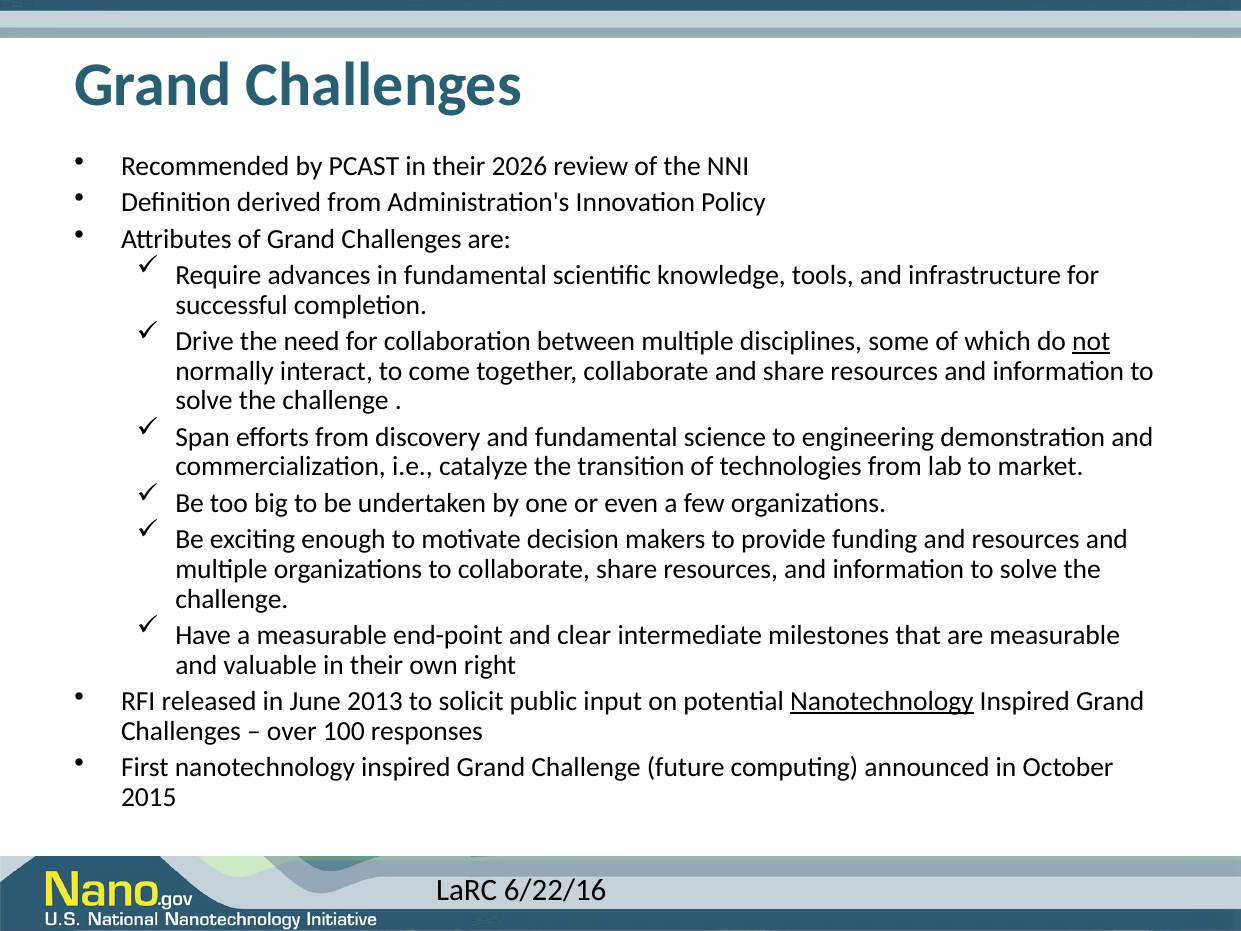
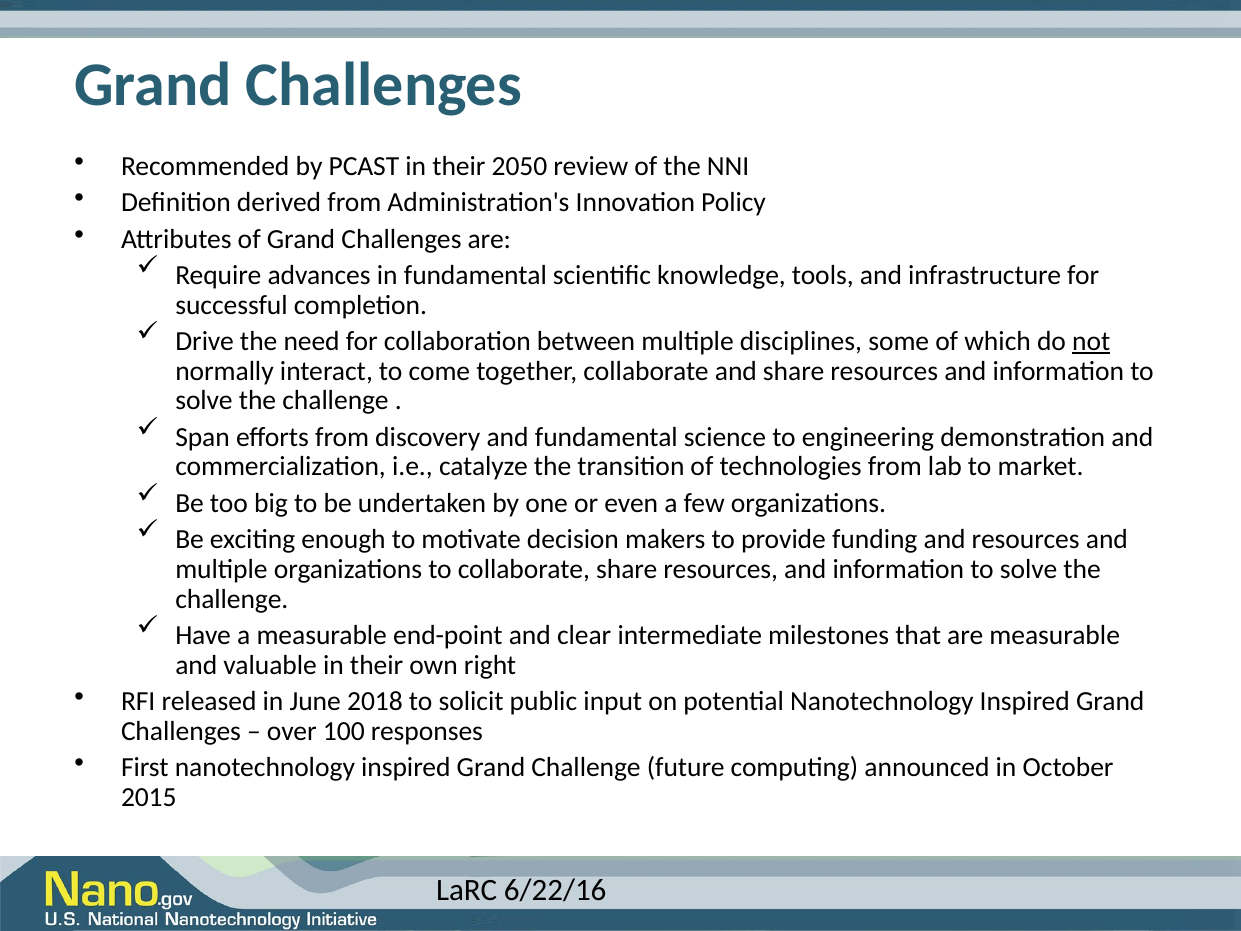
2026: 2026 -> 2050 (520, 166)
2013: 2013 -> 2018 (375, 701)
Nanotechnology underline: present -> none (882, 701)
